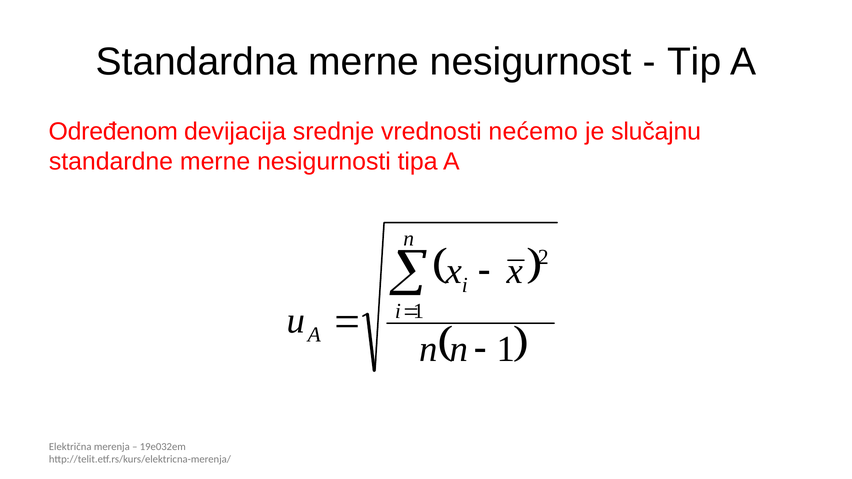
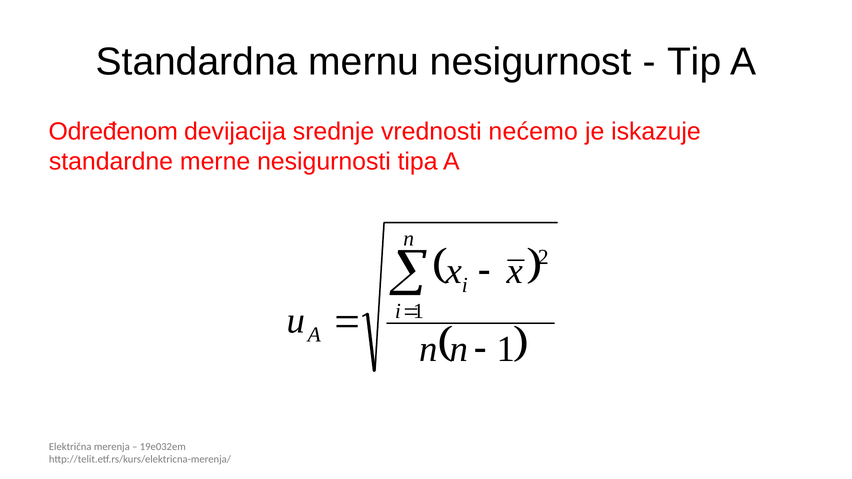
Standardna merne: merne -> mernu (364, 62)
slučajnu: slučajnu -> iskazuje (656, 132)
